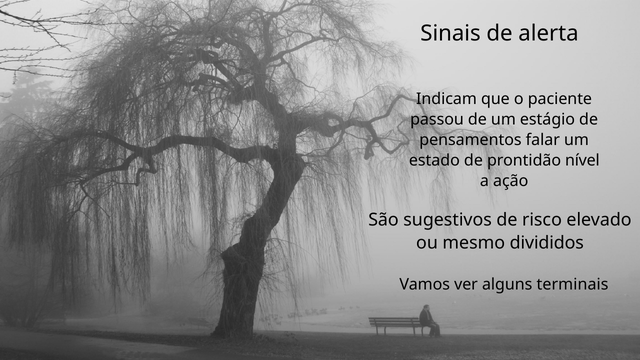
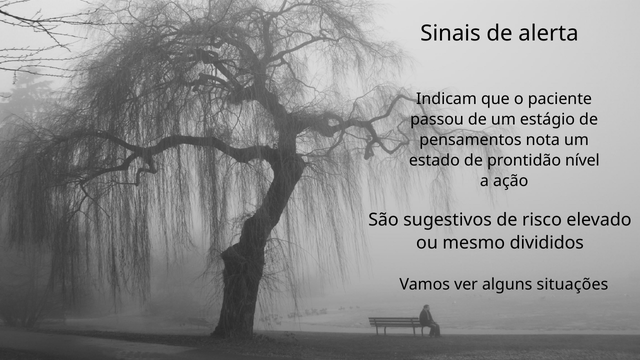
falar: falar -> nota (543, 140)
terminais: terminais -> situações (572, 284)
